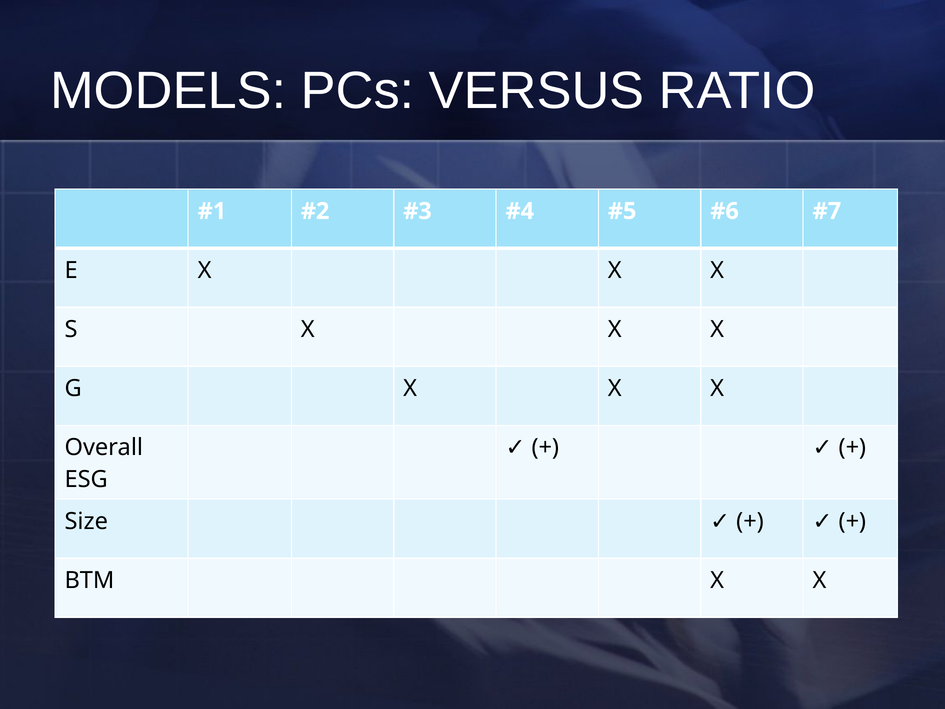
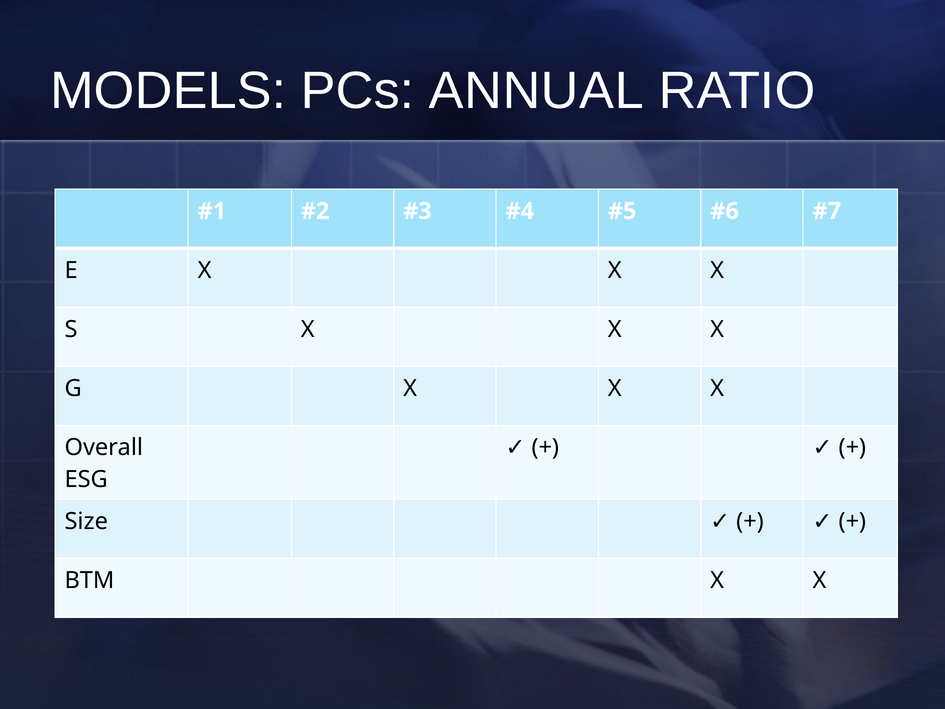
VERSUS: VERSUS -> ANNUAL (536, 91)
